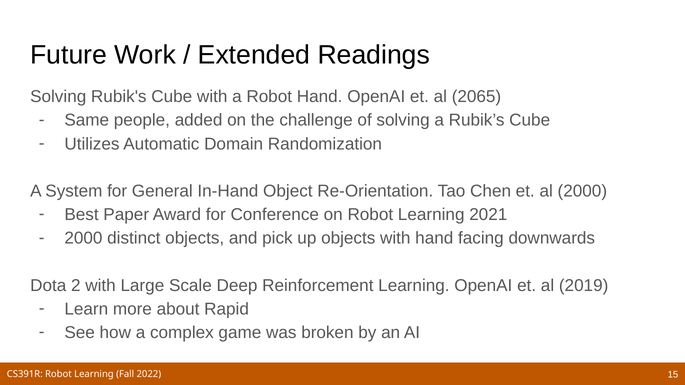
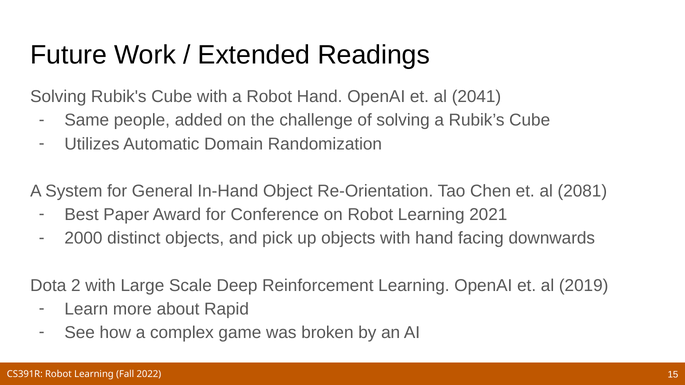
2065: 2065 -> 2041 (476, 97)
al 2000: 2000 -> 2081 (582, 191)
